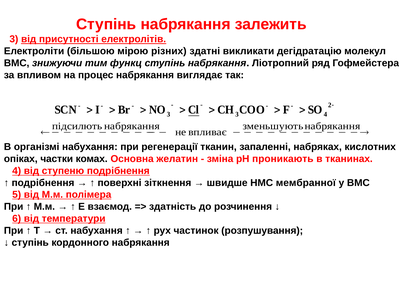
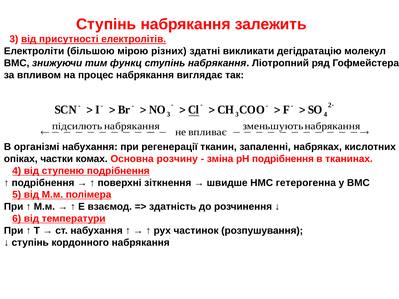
желатин: желатин -> розчину (177, 159)
рН проникають: проникають -> подрібнення (283, 159)
мембранної: мембранної -> гетерогенна (306, 183)
